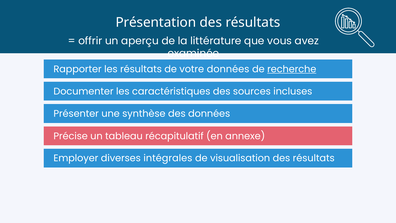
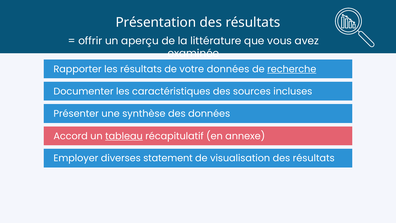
Précise: Précise -> Accord (71, 136)
tableau underline: none -> present (124, 136)
intégrales: intégrales -> statement (168, 158)
